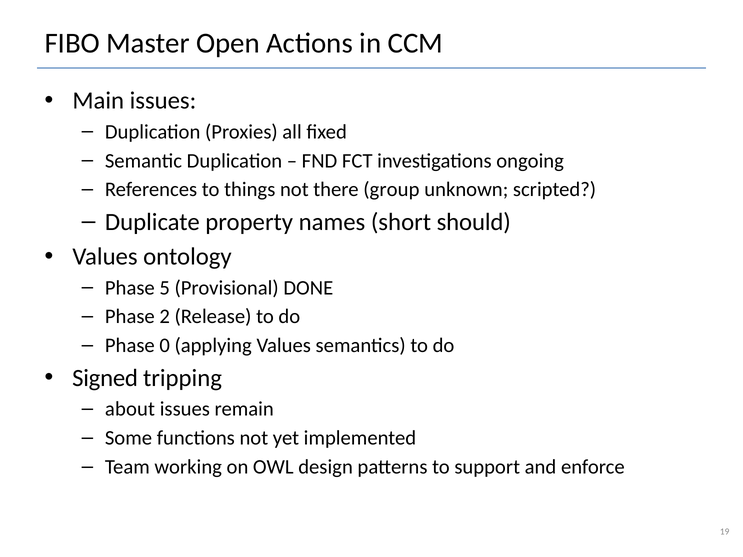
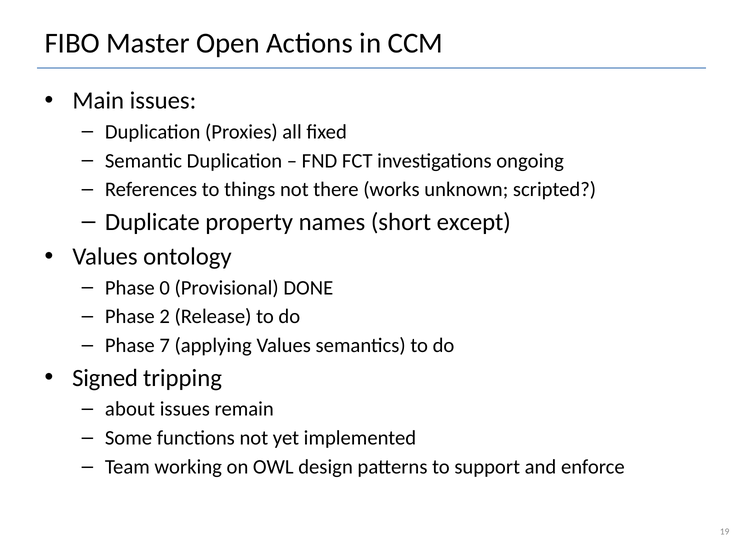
group: group -> works (391, 190)
should: should -> except (474, 222)
5: 5 -> 0 (165, 288)
0: 0 -> 7 (165, 346)
